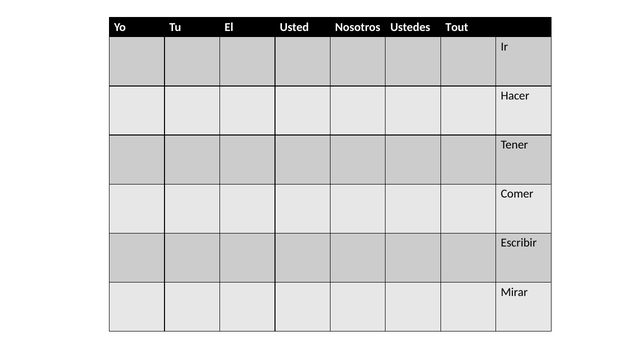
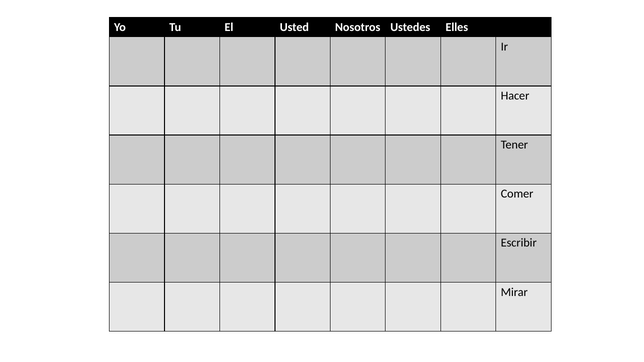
Tout: Tout -> Elles (457, 27)
